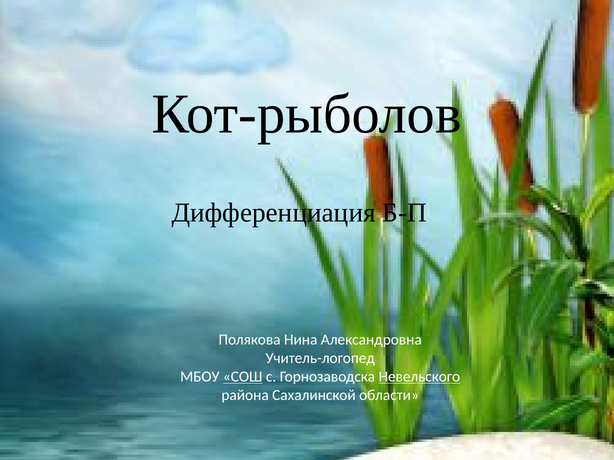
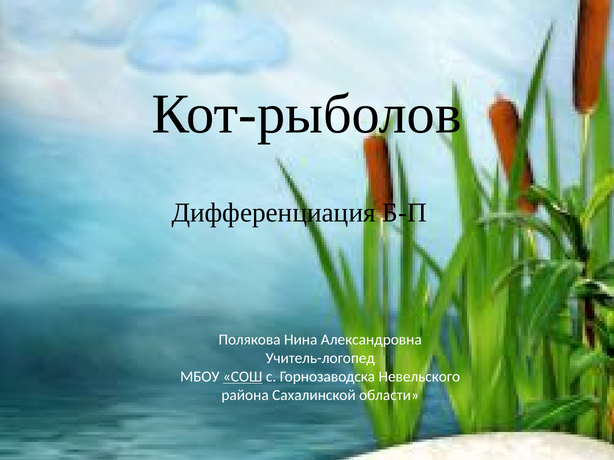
Невельского underline: present -> none (419, 377)
